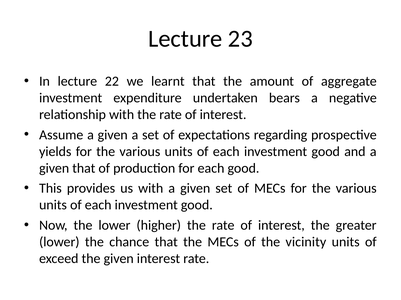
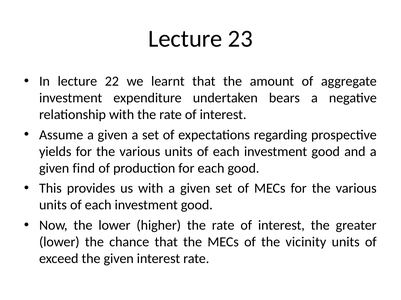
given that: that -> find (84, 169)
